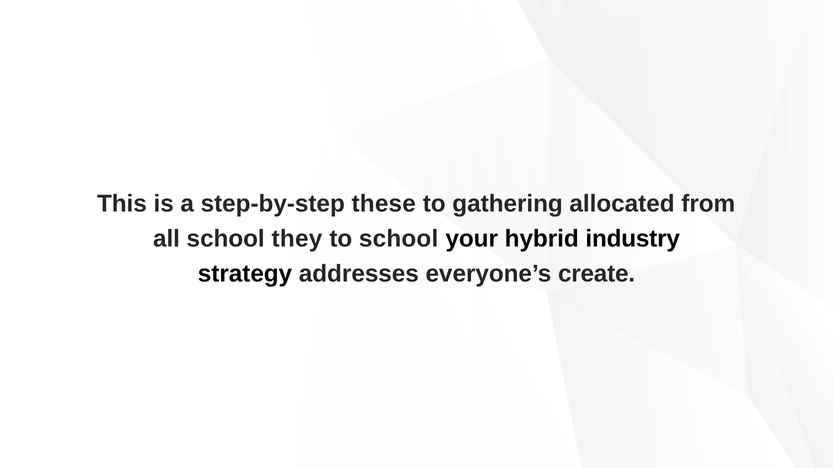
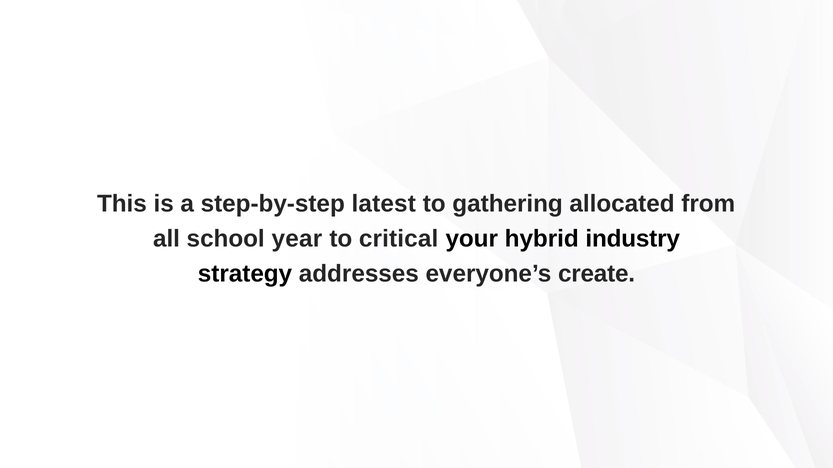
these: these -> latest (384, 204)
they: they -> year (297, 239)
to school: school -> critical (399, 239)
